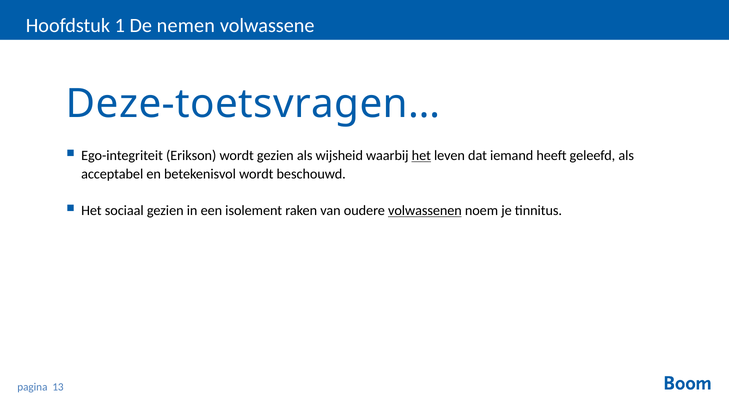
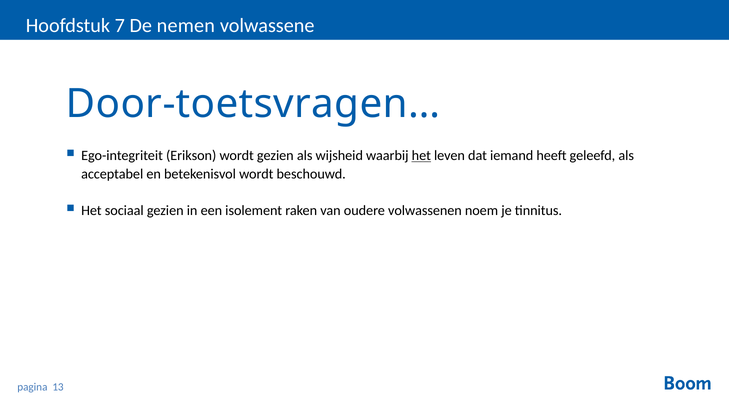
1: 1 -> 7 (120, 25)
Deze-toetsvragen…: Deze-toetsvragen… -> Door-toetsvragen… (253, 104)
volwassenen underline: present -> none (425, 211)
